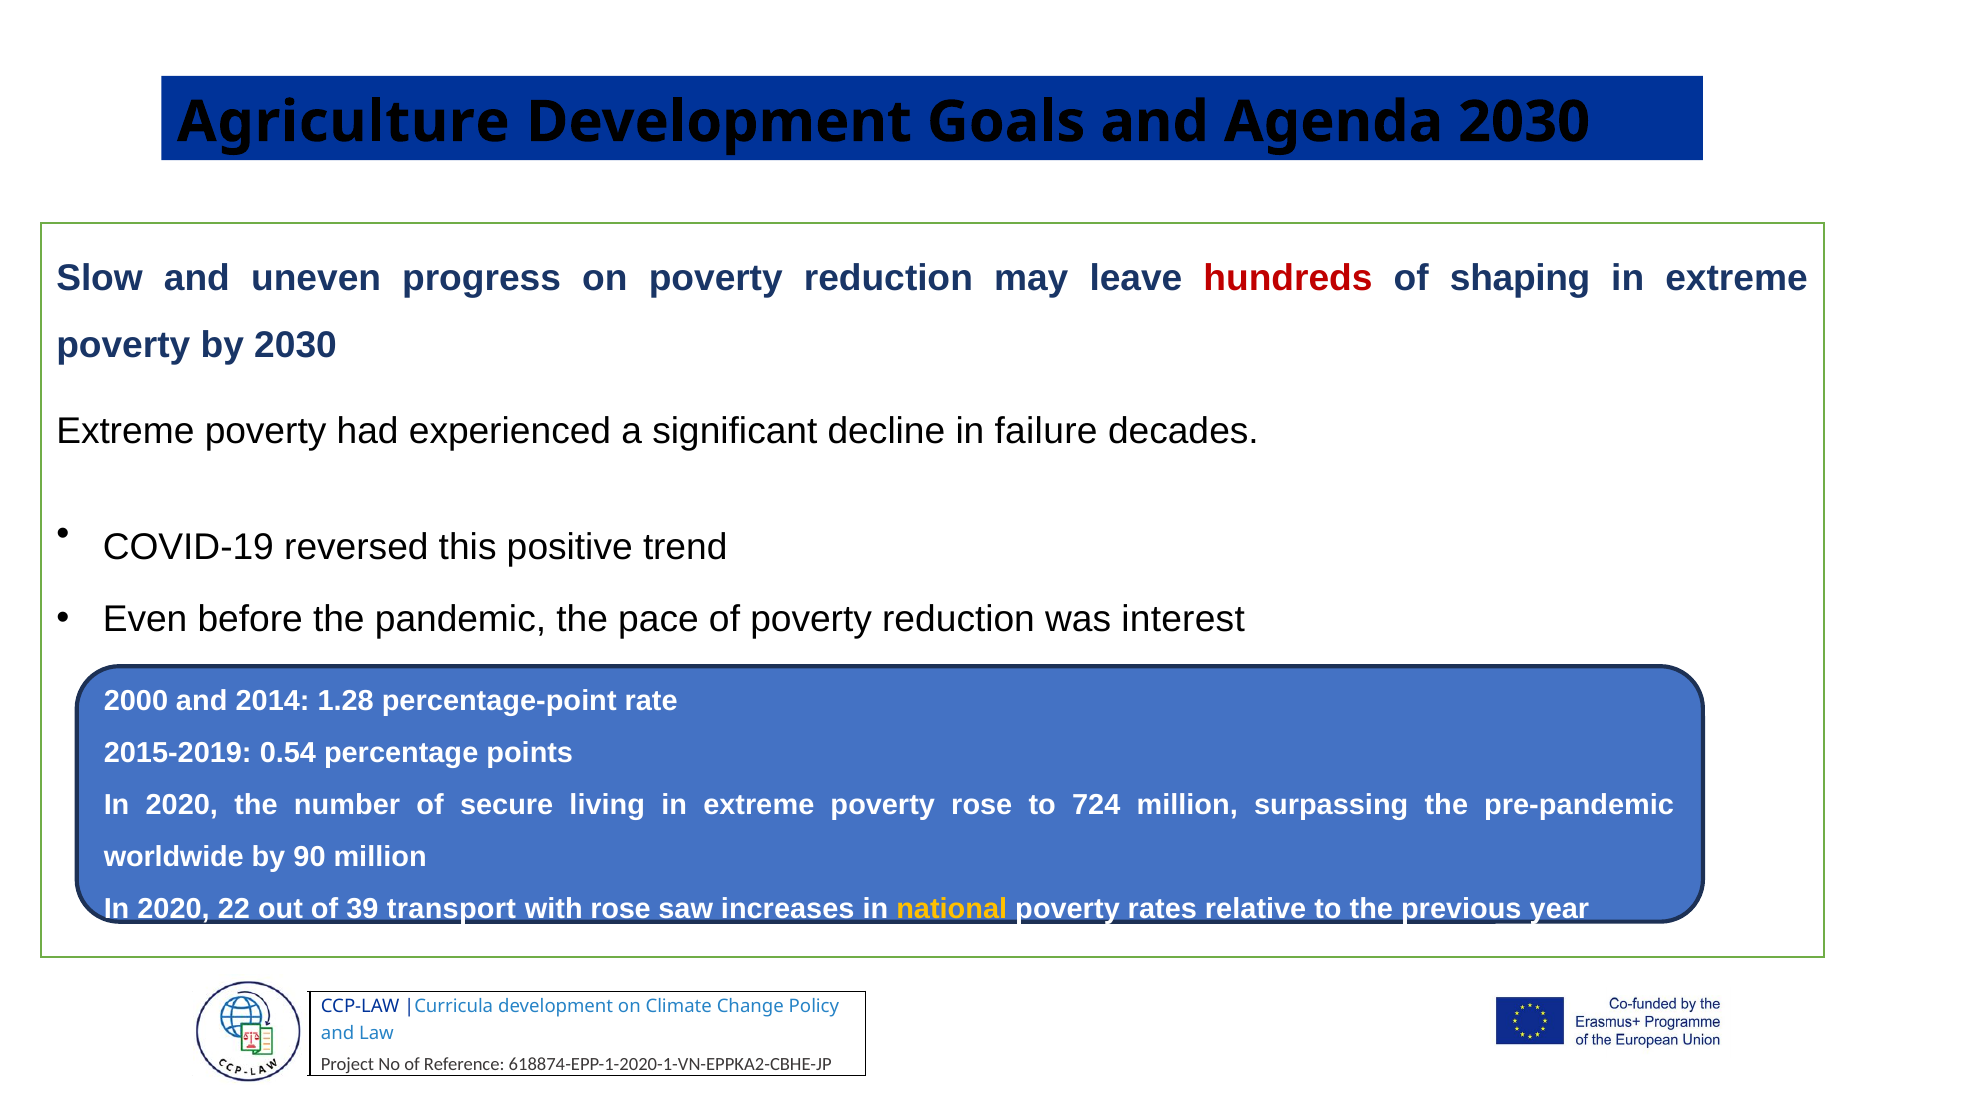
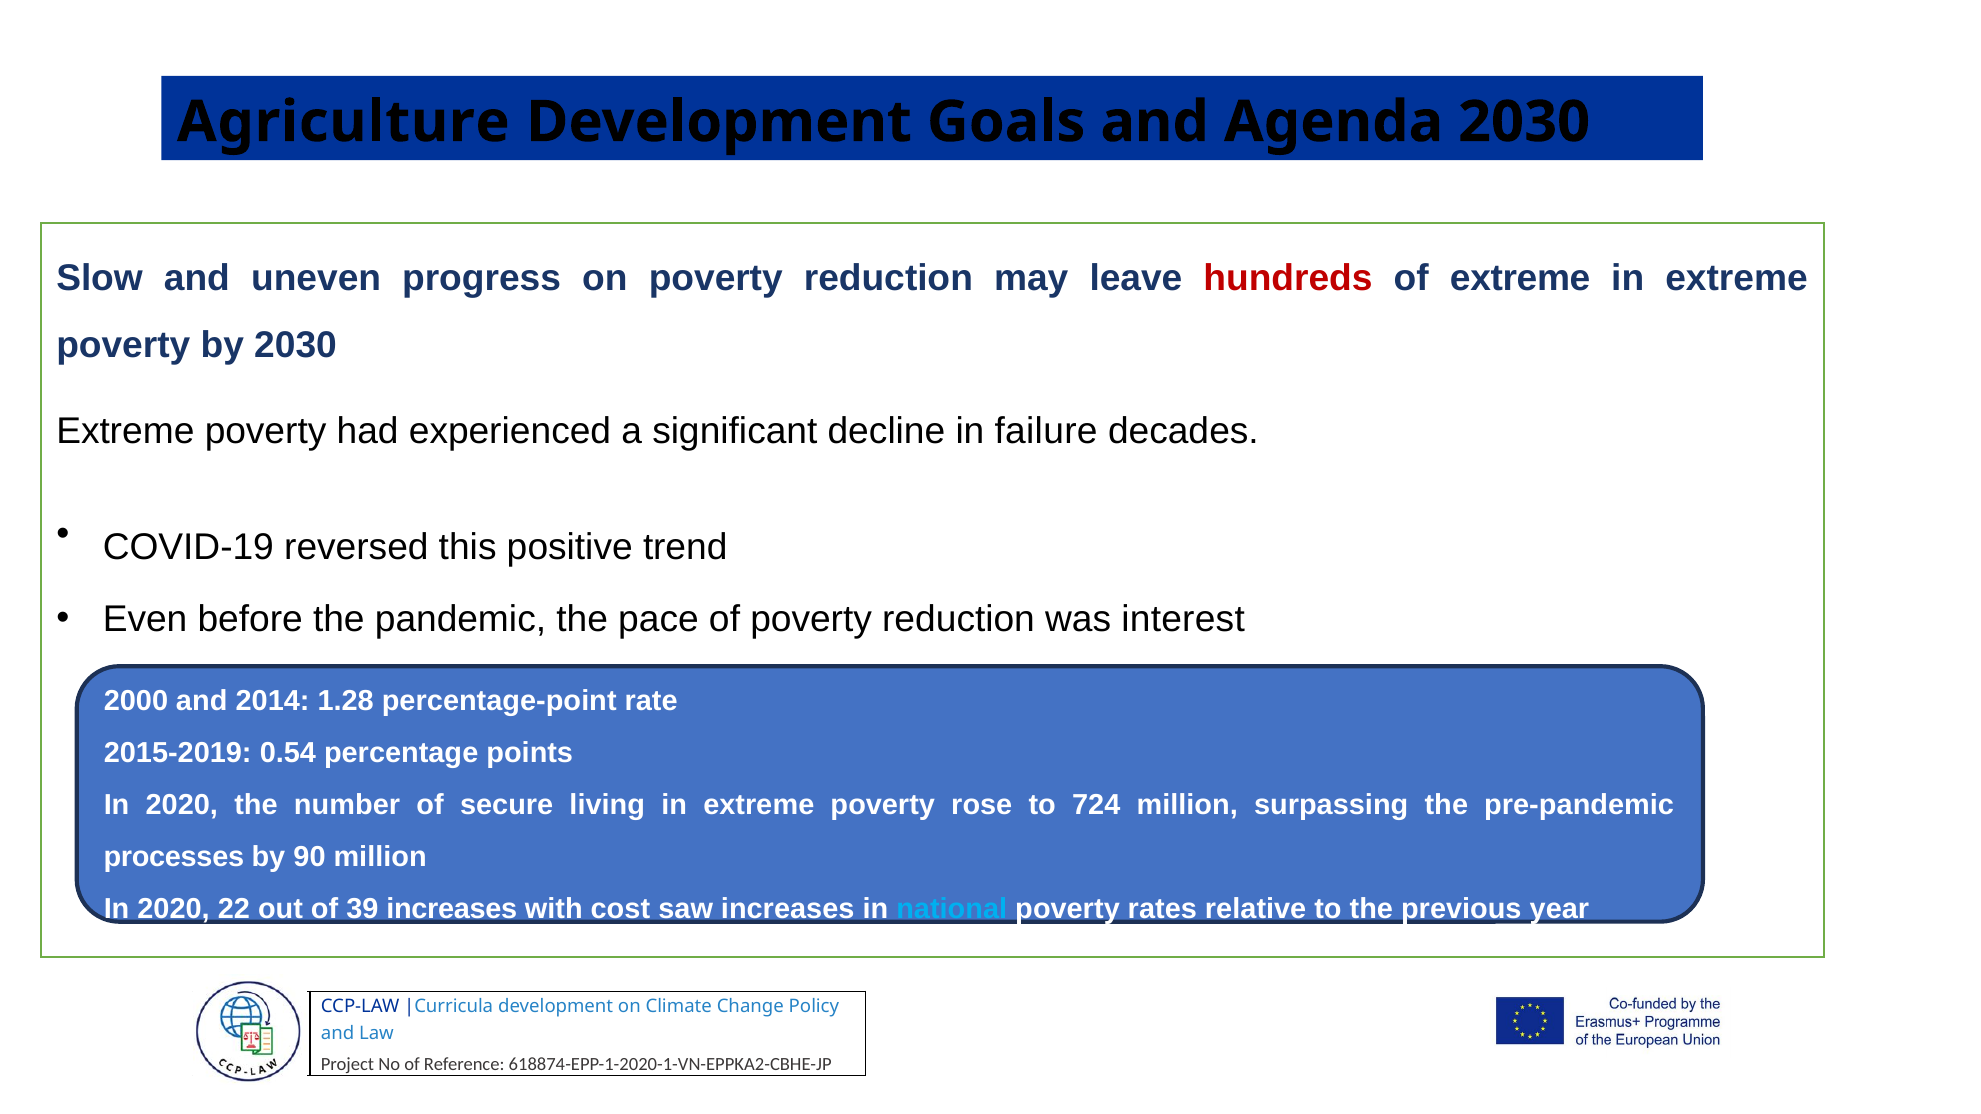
of shaping: shaping -> extreme (1520, 278)
worldwide: worldwide -> processes (174, 857)
39 transport: transport -> increases (452, 909)
with rose: rose -> cost (620, 909)
national colour: yellow -> light blue (952, 909)
